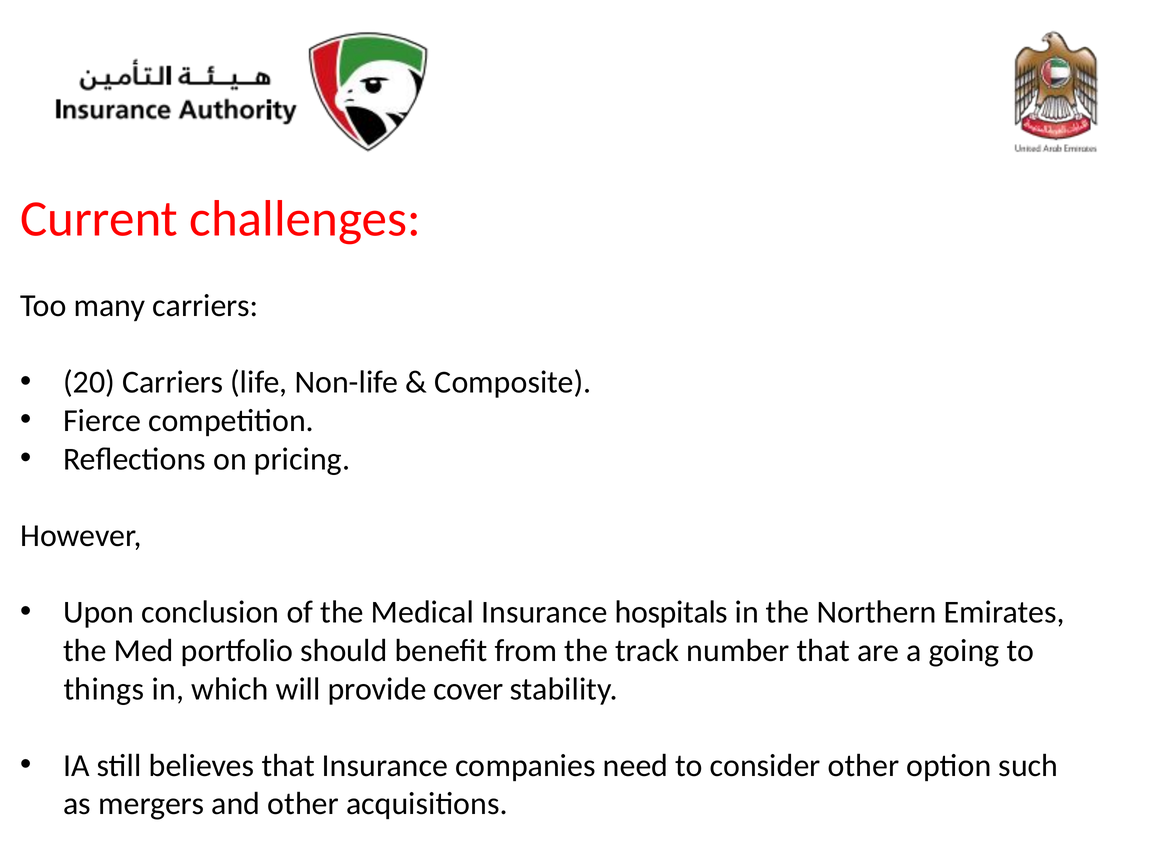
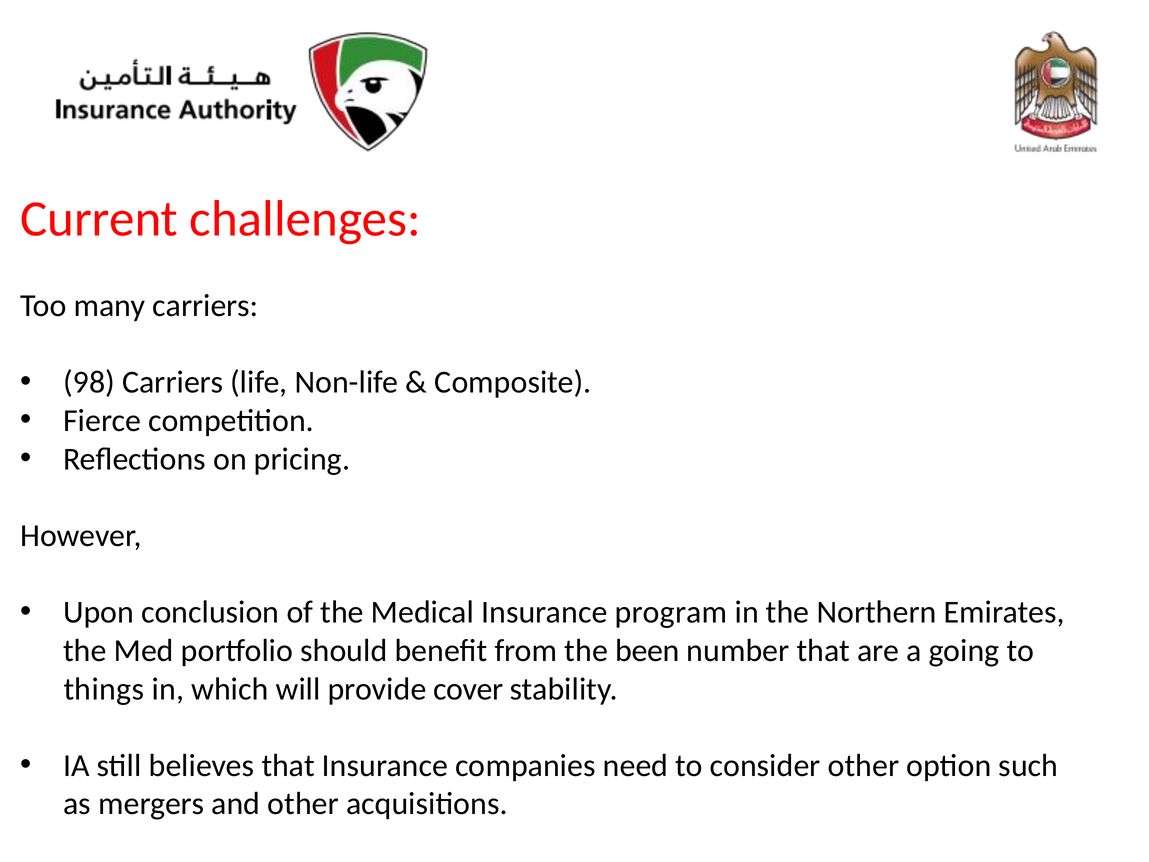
20: 20 -> 98 (89, 382)
hospitals: hospitals -> program (671, 612)
track: track -> been (647, 650)
